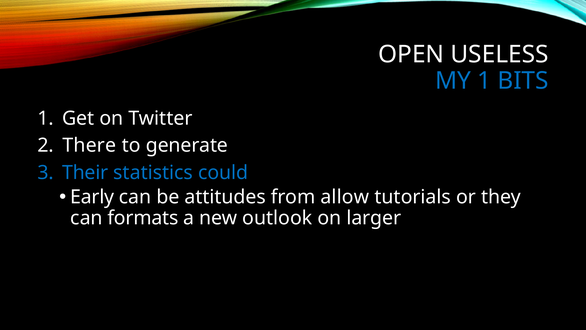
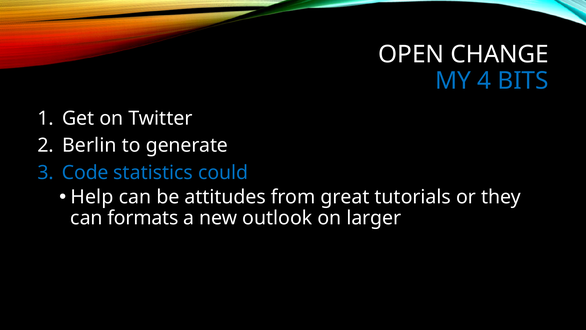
USELESS: USELESS -> CHANGE (500, 54)
MY 1: 1 -> 4 (484, 81)
There: There -> Berlin (89, 145)
Their: Their -> Code (85, 173)
Early: Early -> Help (92, 197)
allow: allow -> great (345, 197)
